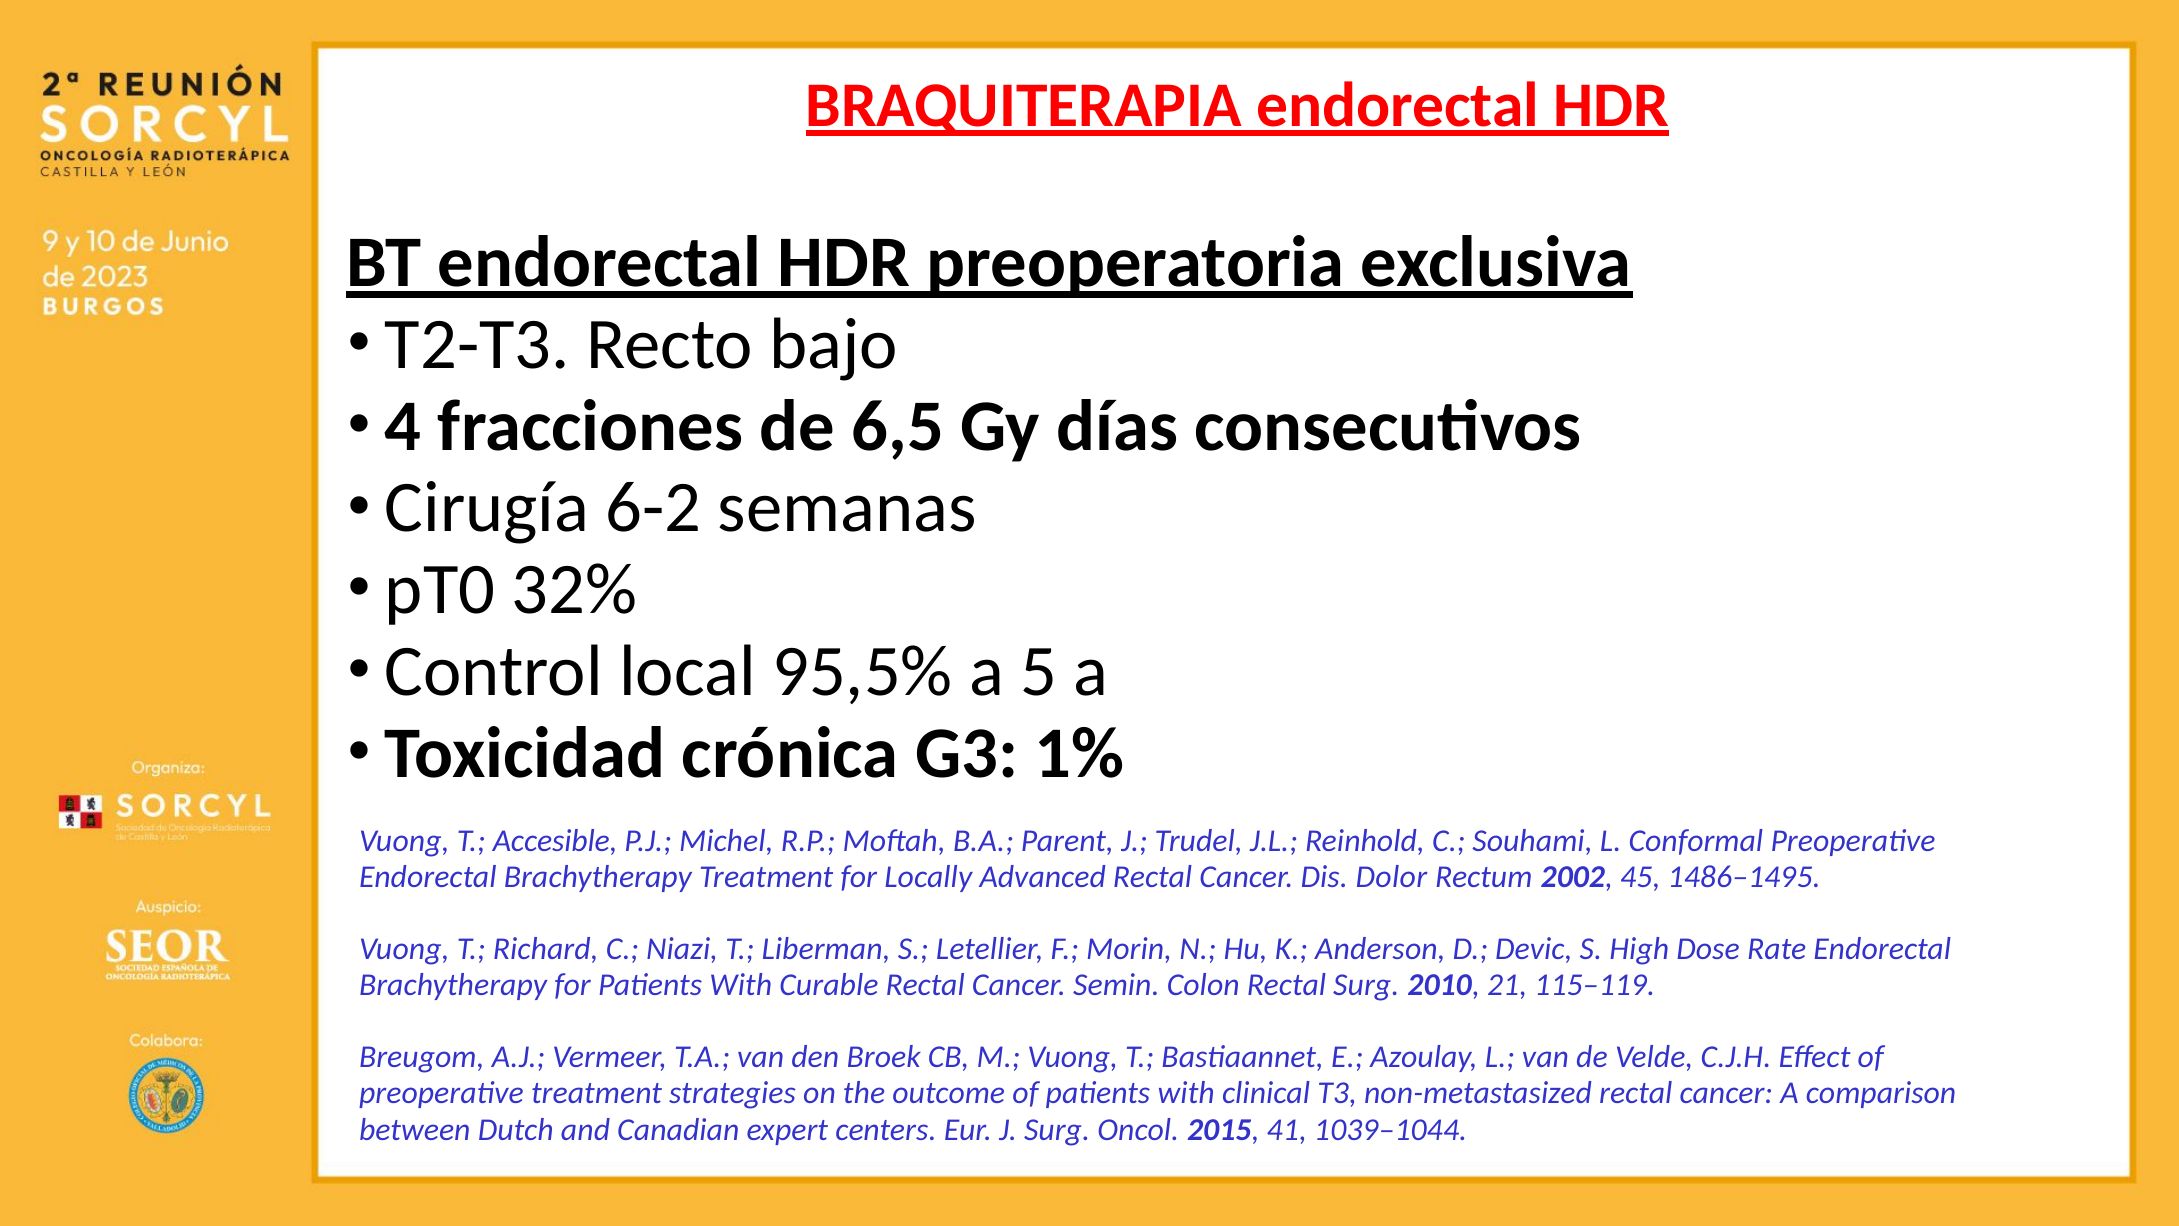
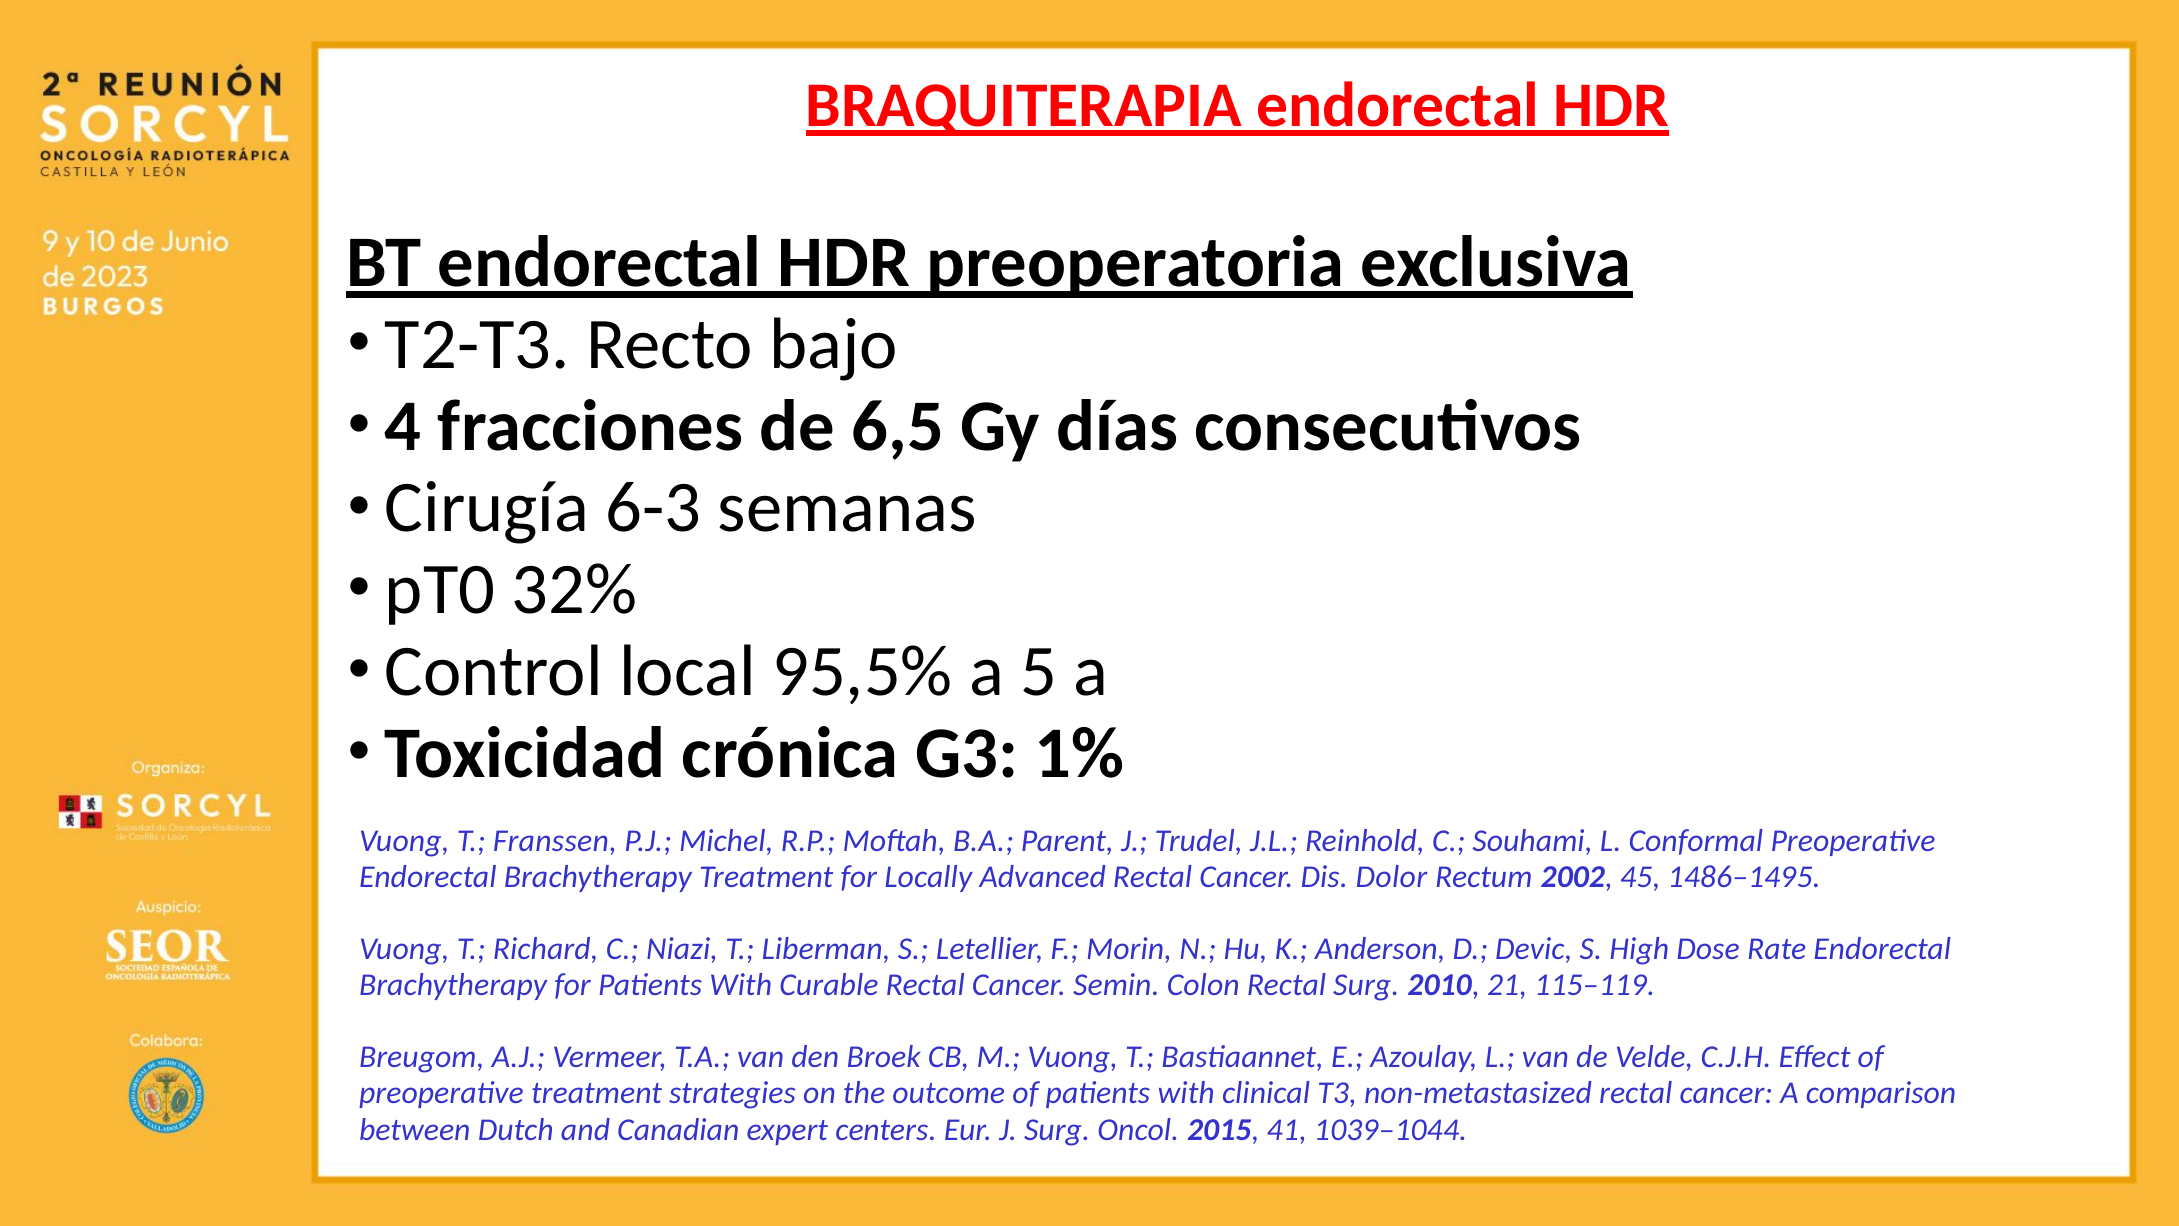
6-2: 6-2 -> 6-3 (654, 508)
Accesible: Accesible -> Franssen (555, 840)
